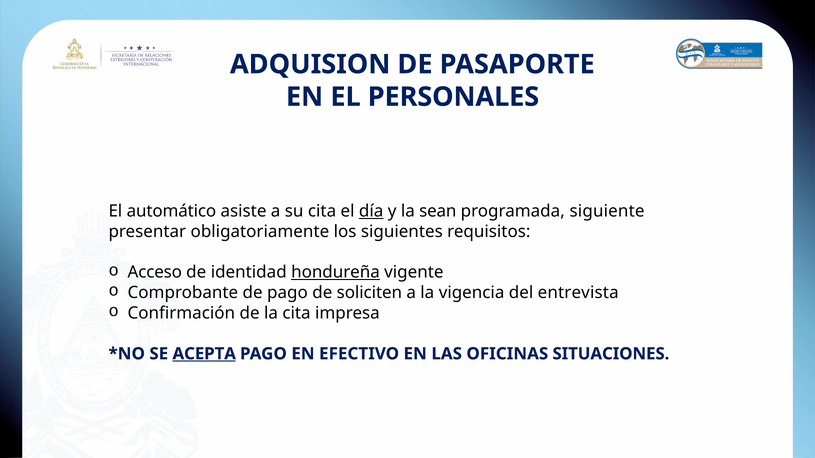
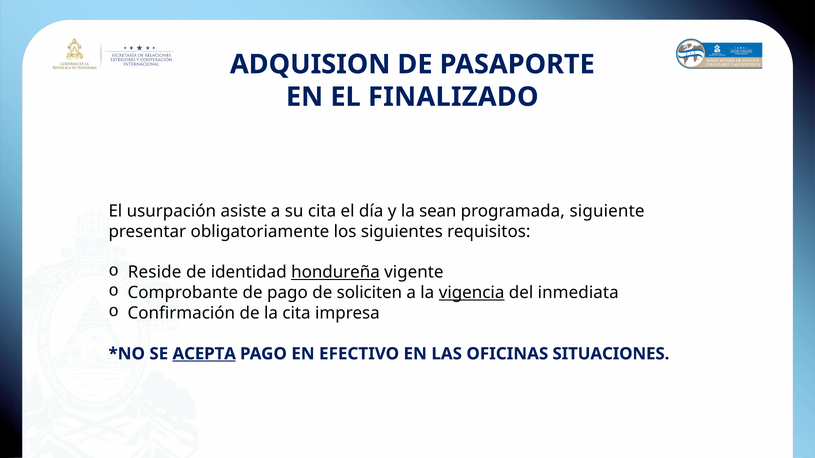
PERSONALES: PERSONALES -> FINALIZADO (453, 97)
automático: automático -> usurpación (171, 211)
día underline: present -> none (371, 211)
Acceso: Acceso -> Reside (155, 273)
vigencia underline: none -> present (472, 293)
entrevista: entrevista -> inmediata (578, 293)
